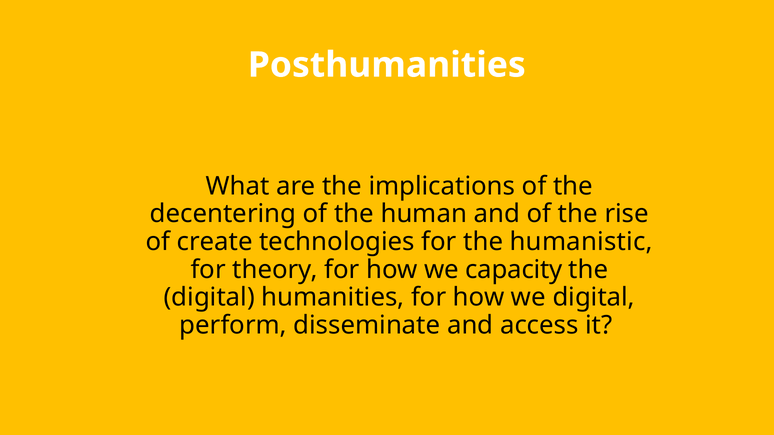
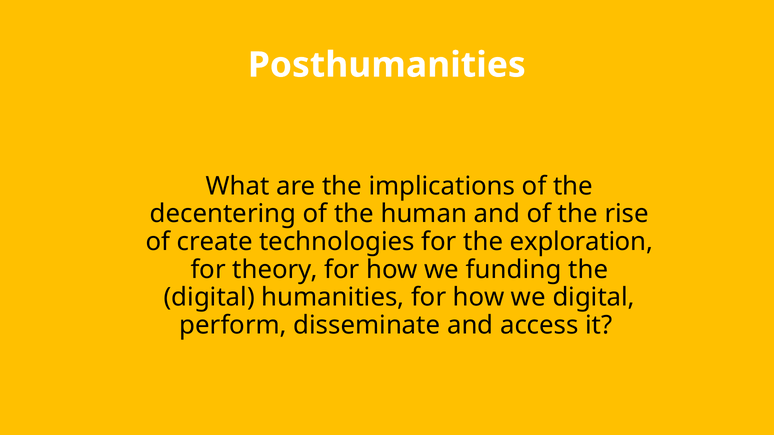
humanistic: humanistic -> exploration (581, 242)
capacity: capacity -> funding (514, 270)
